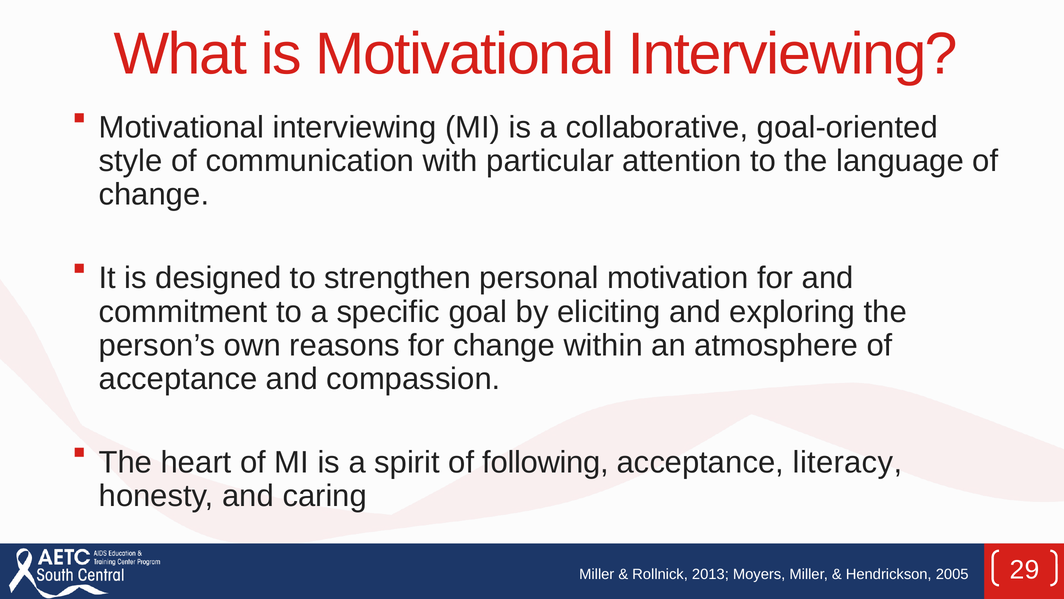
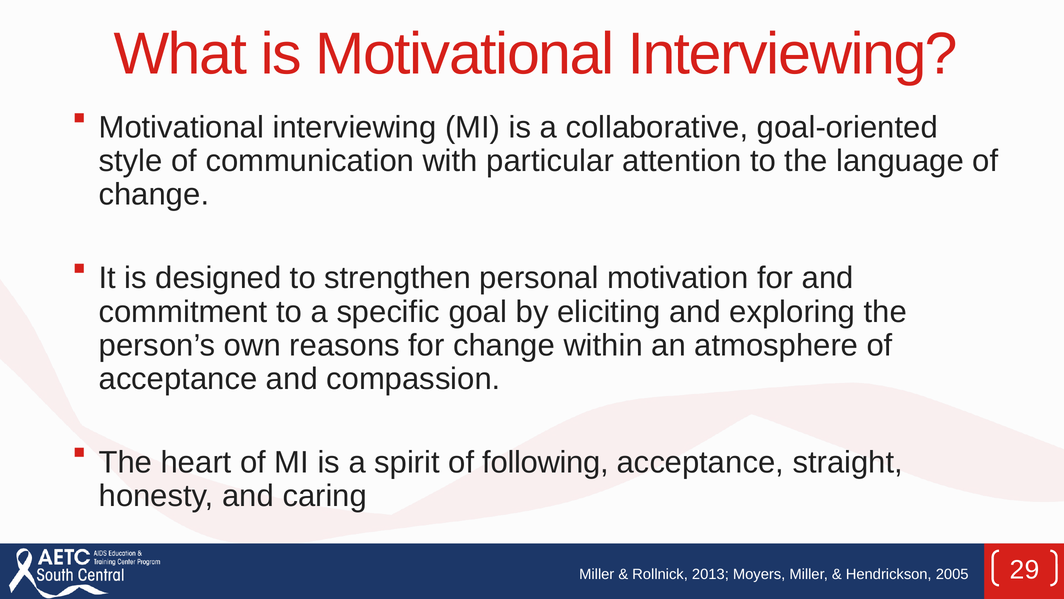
literacy: literacy -> straight (848, 462)
